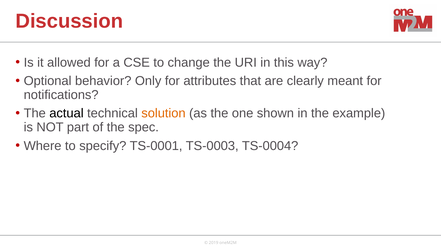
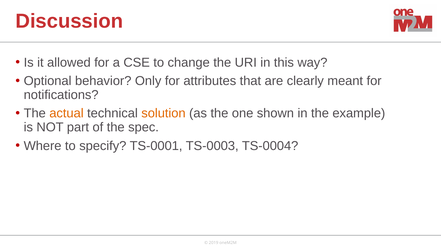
actual colour: black -> orange (66, 113)
